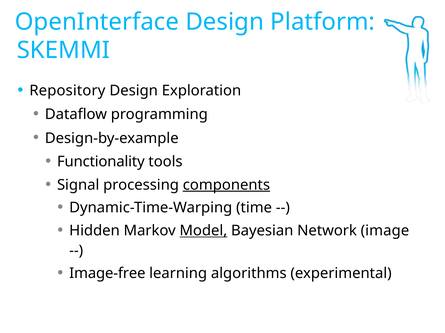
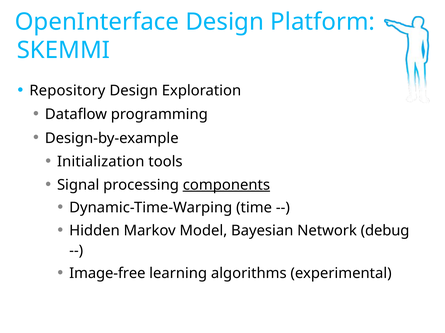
Functionality: Functionality -> Initialization (101, 162)
Model underline: present -> none (203, 231)
image: image -> debug (385, 231)
